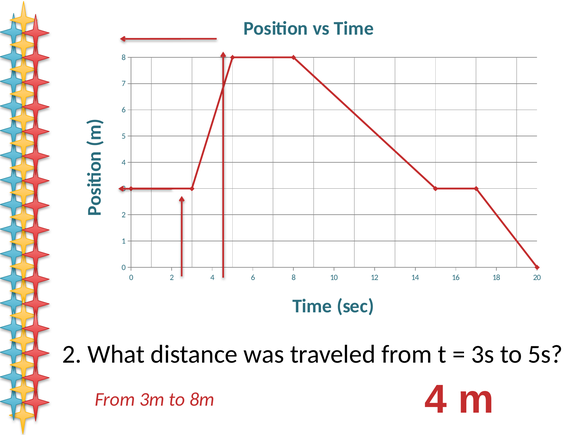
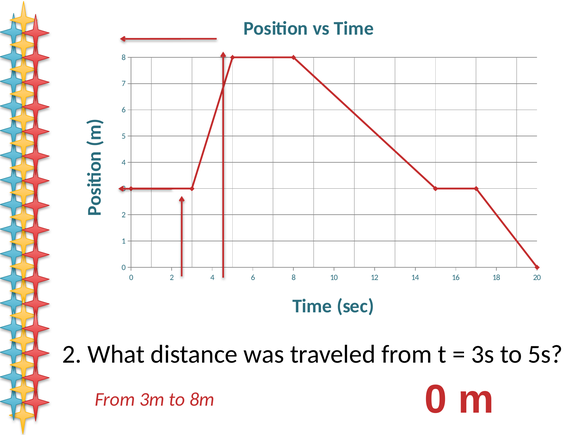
8m 4: 4 -> 0 (436, 399)
